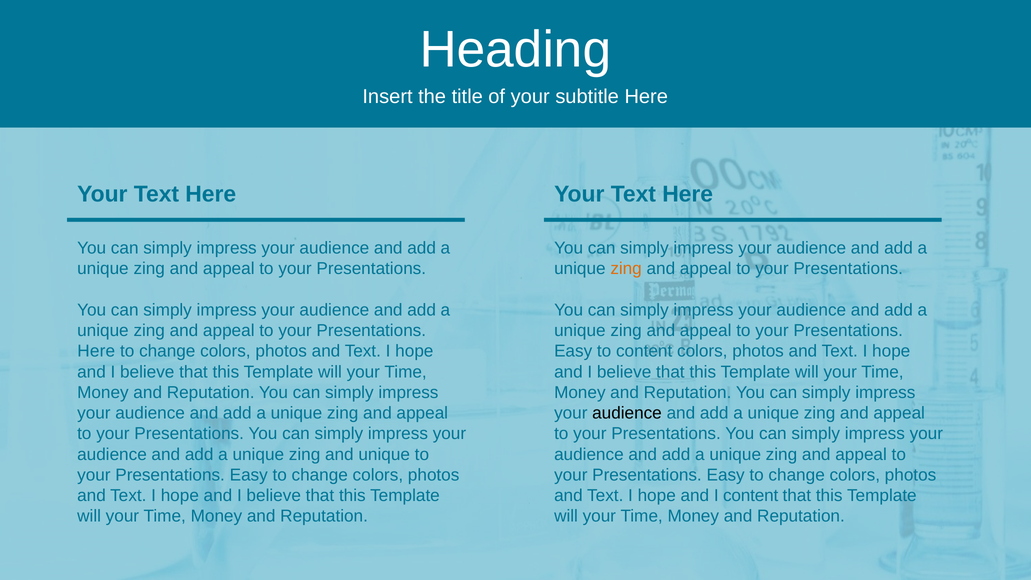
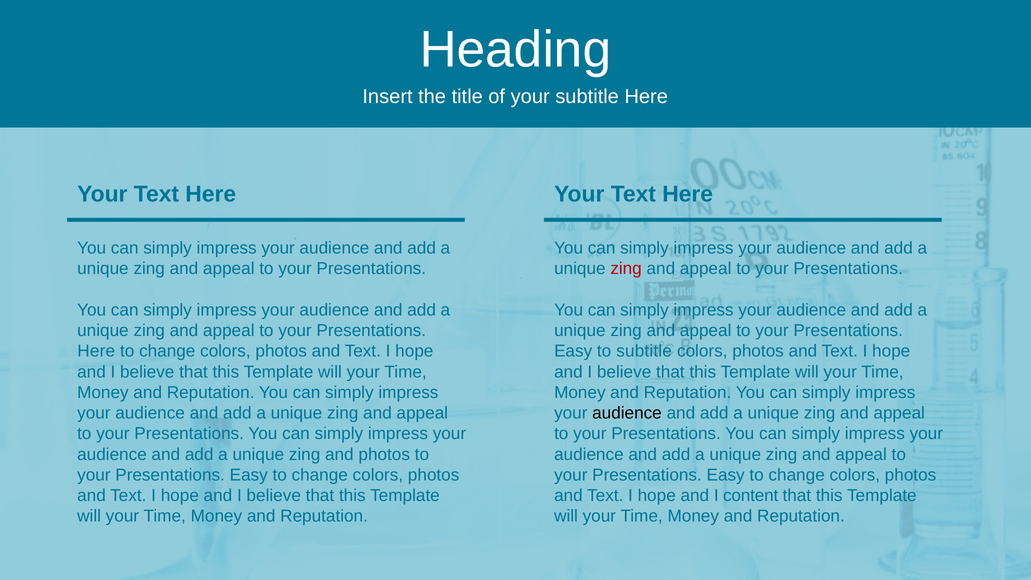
zing colour: orange -> red (626, 269)
to content: content -> subtitle (644, 351)
and unique: unique -> photos (384, 454)
